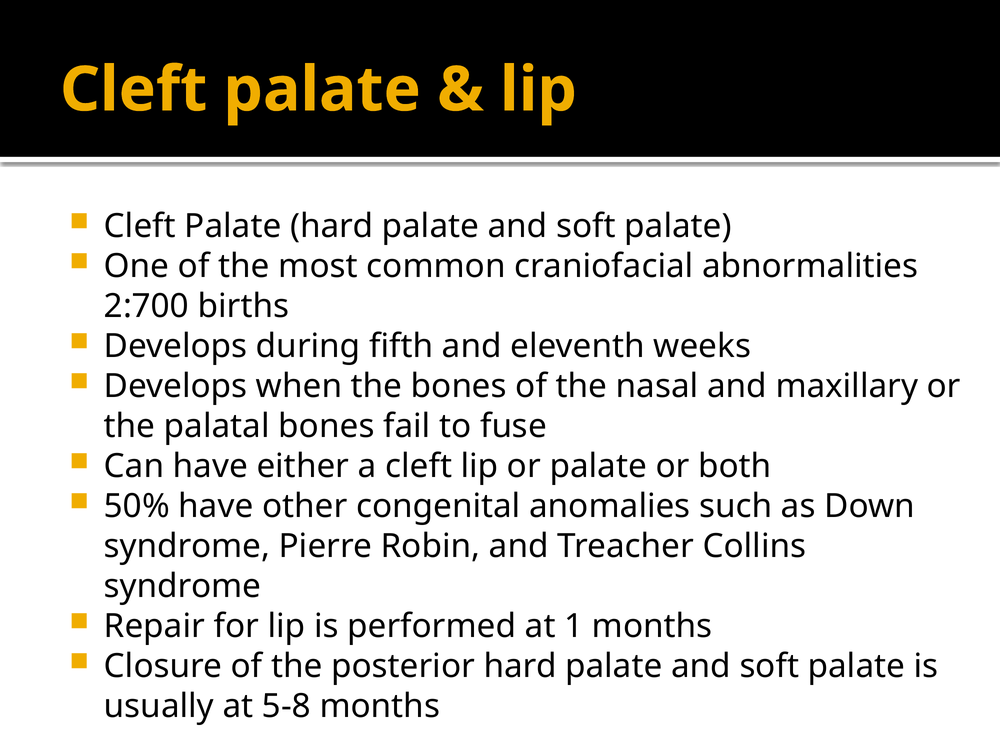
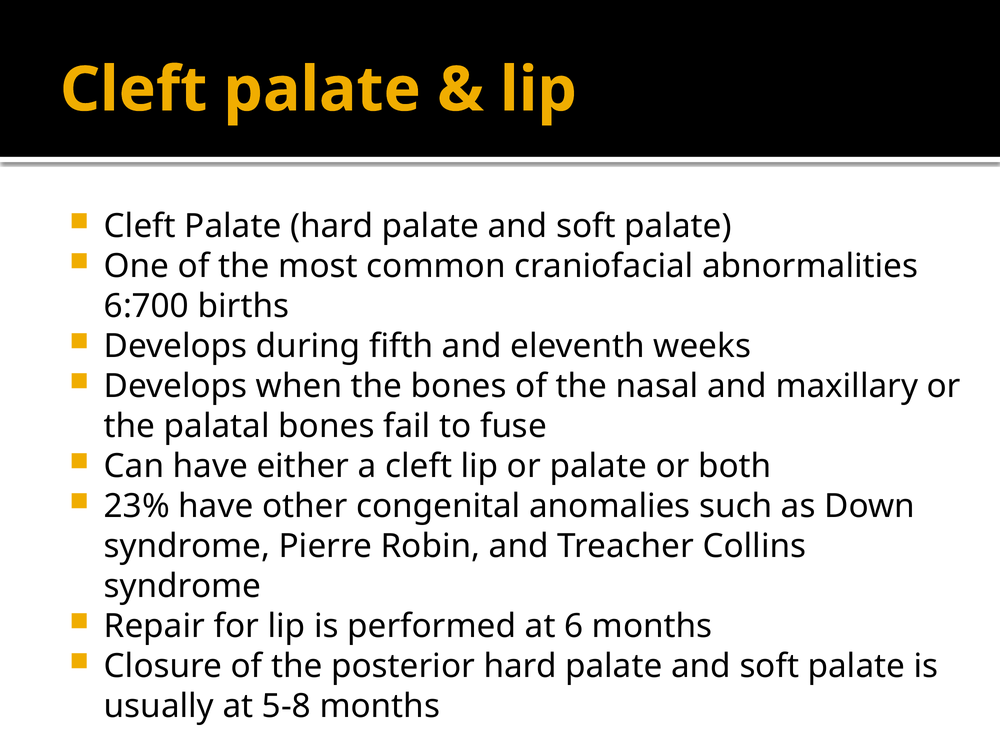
2:700: 2:700 -> 6:700 (146, 306)
50%: 50% -> 23% (137, 506)
1: 1 -> 6 (574, 626)
